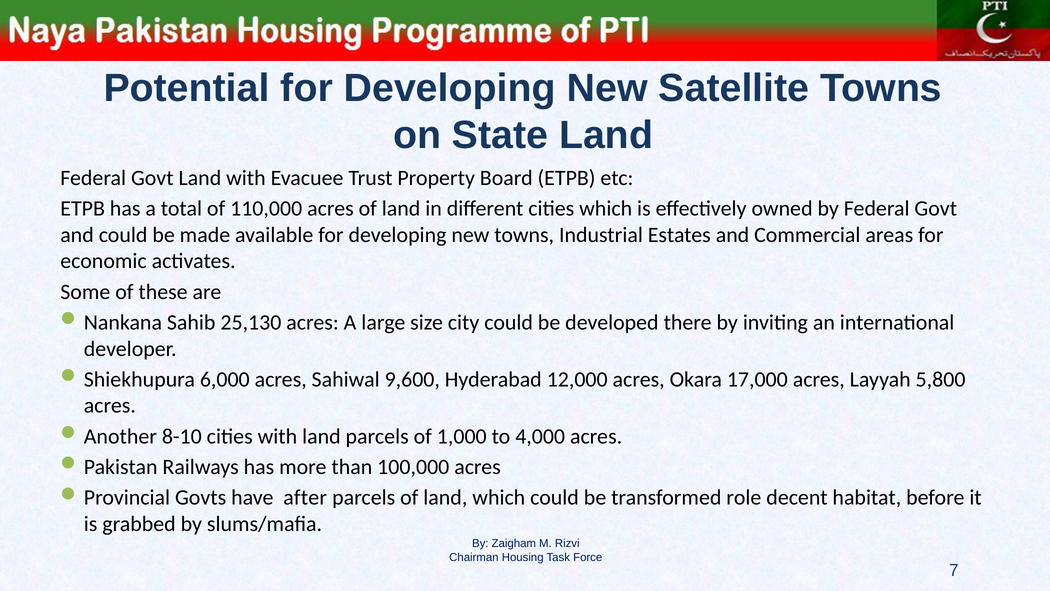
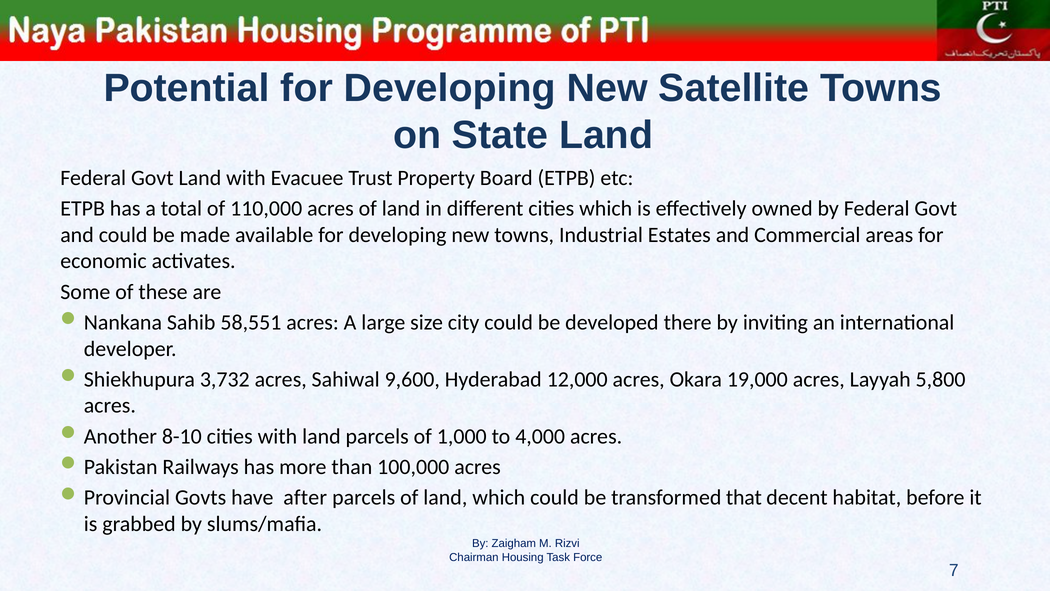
25,130: 25,130 -> 58,551 (251, 322)
6,000: 6,000 -> 3,732 (225, 379)
17,000: 17,000 -> 19,000 (757, 379)
role: role -> that (744, 497)
